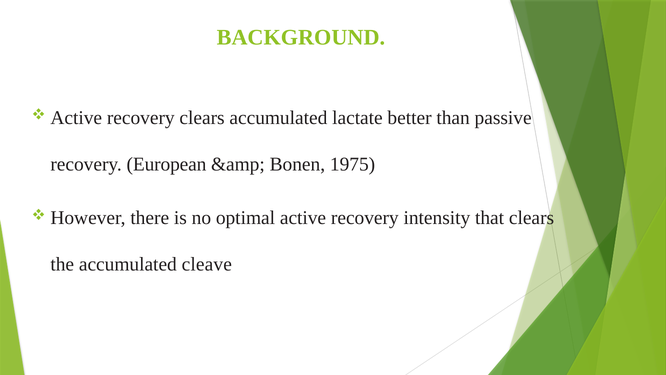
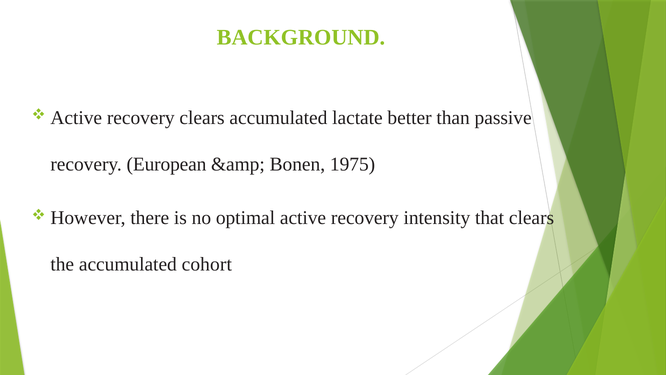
cleave: cleave -> cohort (207, 264)
